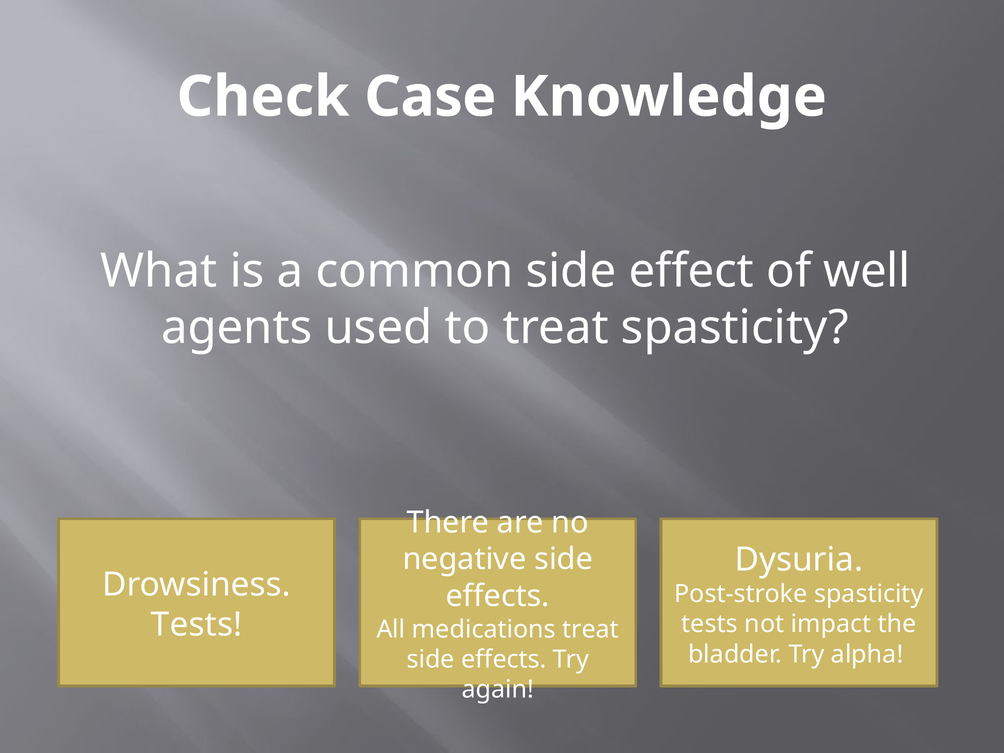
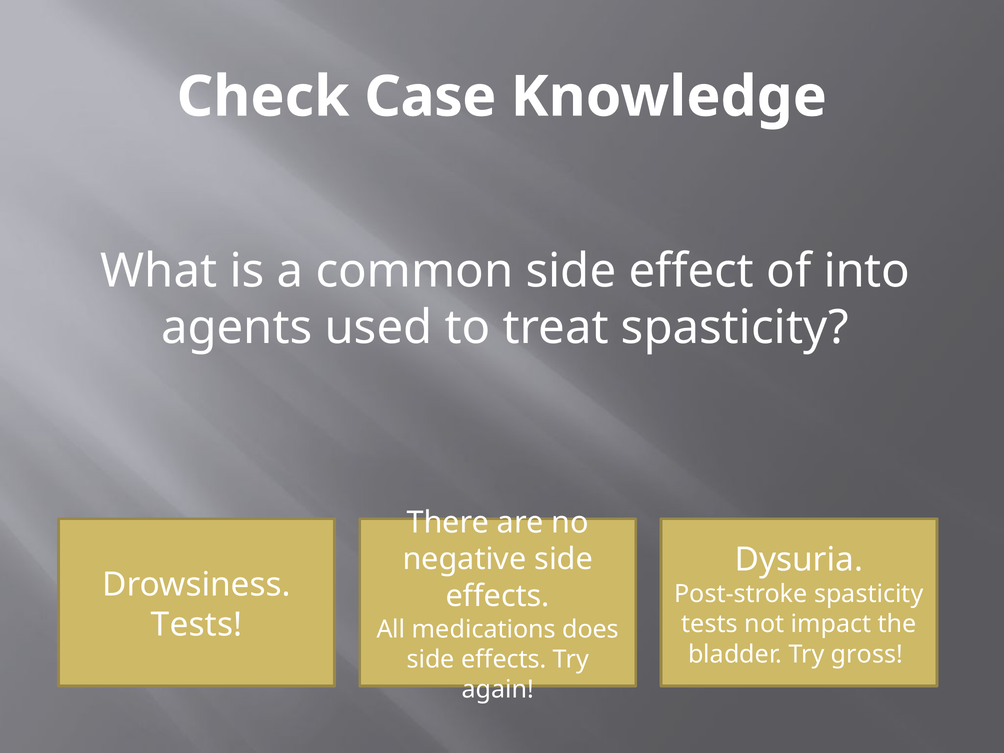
well: well -> into (867, 271)
medications treat: treat -> does (591, 629)
alpha: alpha -> gross (867, 654)
